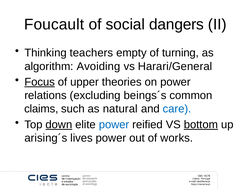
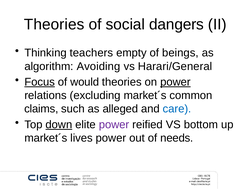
Foucault: Foucault -> Theories (54, 24)
turning: turning -> beings (180, 53)
upper: upper -> would (85, 82)
power underline: none -> present (175, 82)
excluding beings´s: beings´s -> market´s (145, 95)
natural: natural -> alleged (120, 108)
power colour: blue -> purple (114, 124)
bottom underline: present -> none (201, 124)
arising´s: arising´s -> market´s (46, 137)
works: works -> needs (177, 137)
